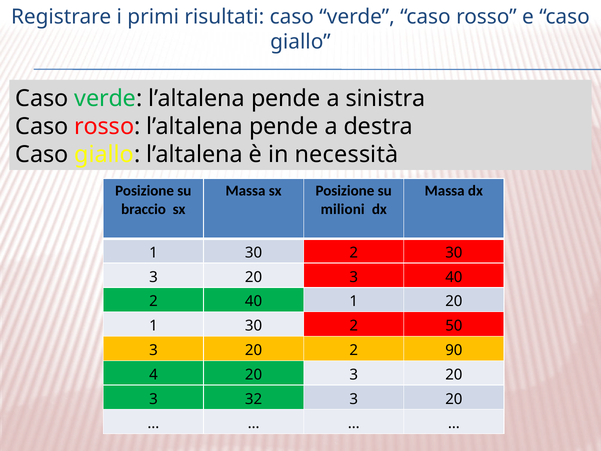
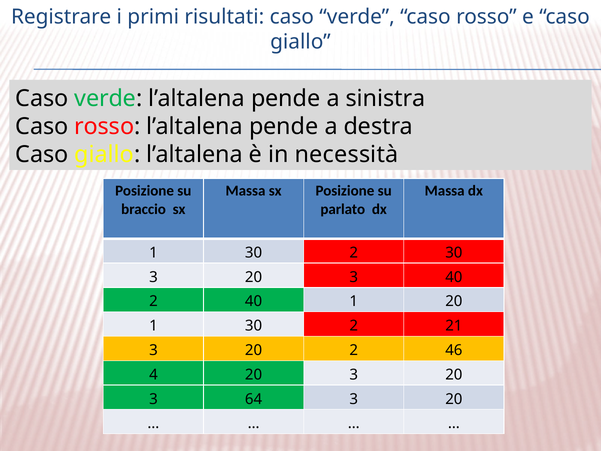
milioni: milioni -> parlato (343, 209)
50: 50 -> 21 (454, 326)
90: 90 -> 46 (454, 350)
32: 32 -> 64 (254, 399)
